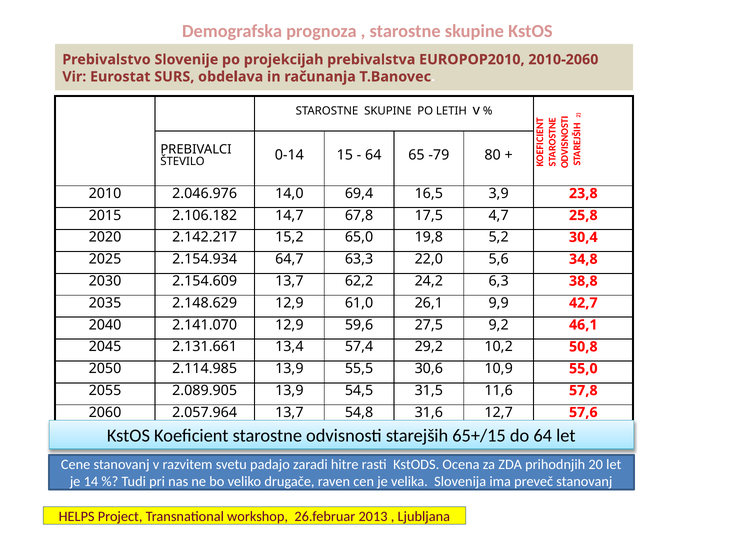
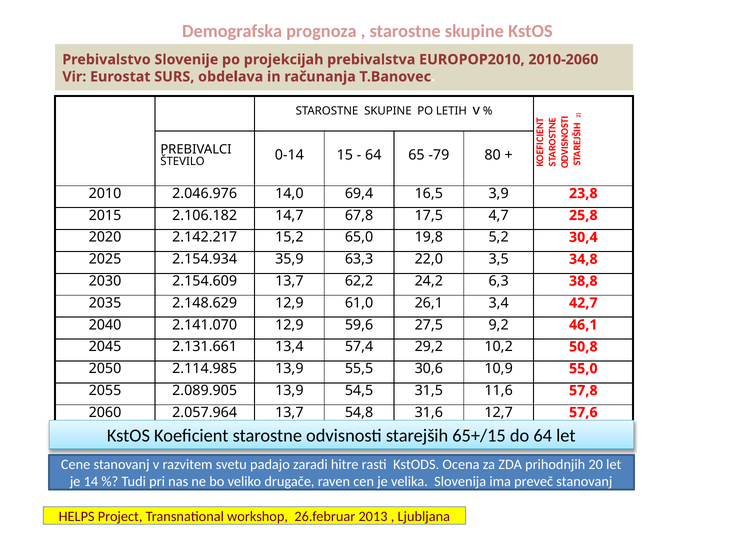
64,7: 64,7 -> 35,9 (289, 259)
5,6: 5,6 -> 3,5 (499, 259)
9,9: 9,9 -> 3,4 (499, 303)
